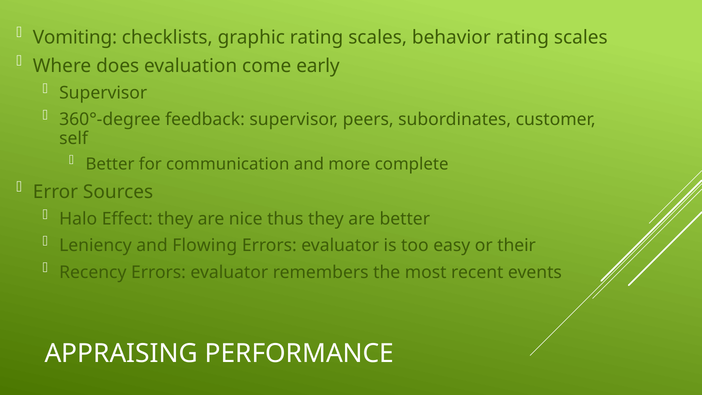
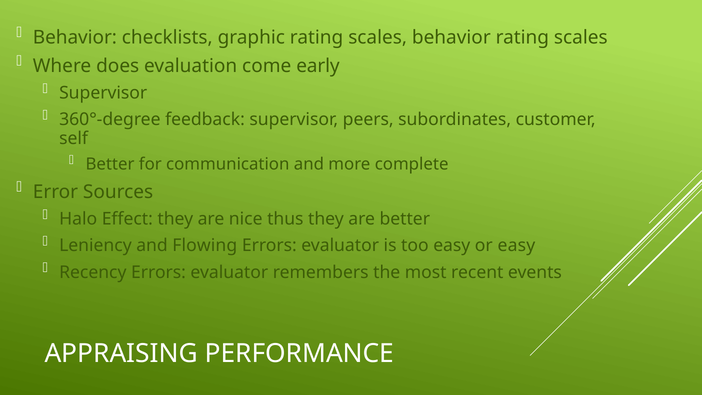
Vomiting: Vomiting -> Behavior (75, 37)
or their: their -> easy (516, 246)
